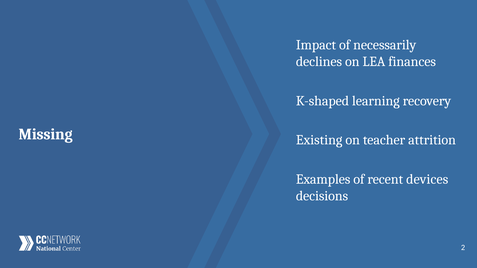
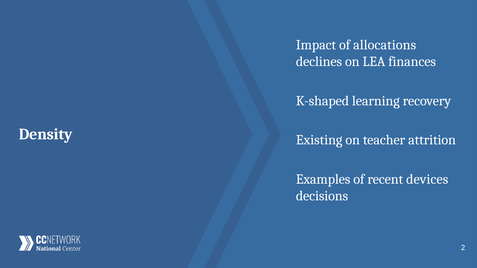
necessarily: necessarily -> allocations (385, 45)
Missing: Missing -> Density (46, 134)
